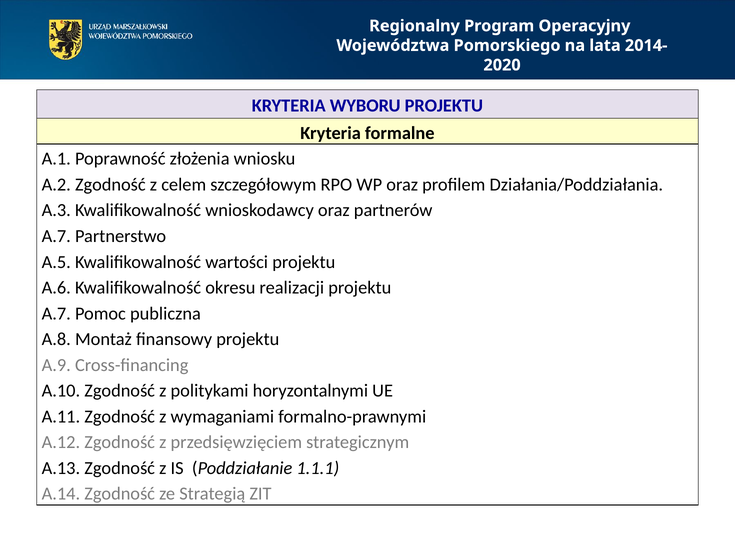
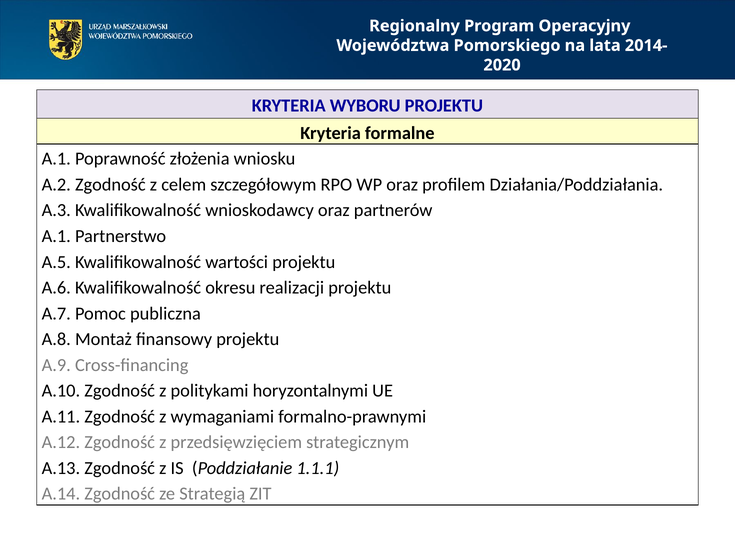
A.7: A.7 -> A.1 (56, 236)
